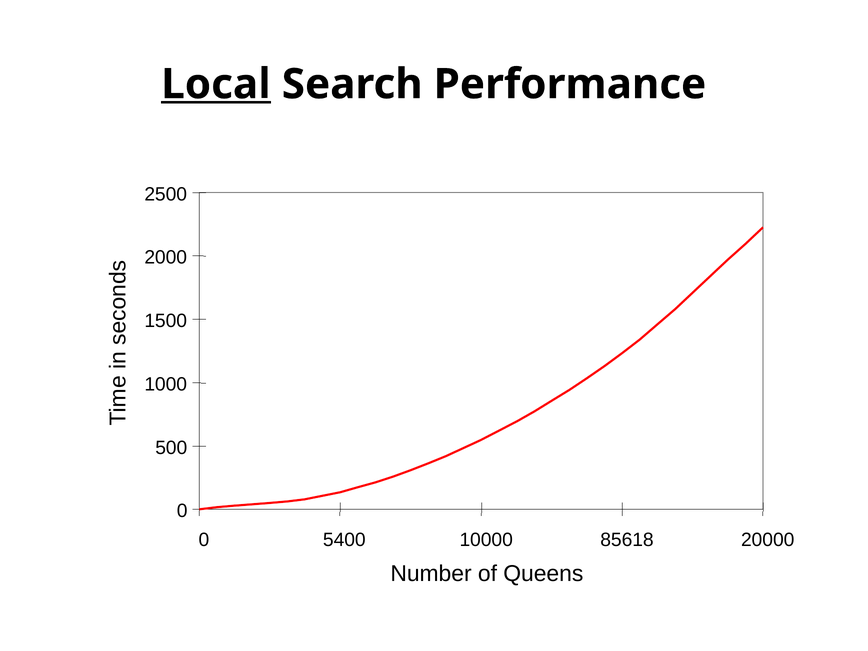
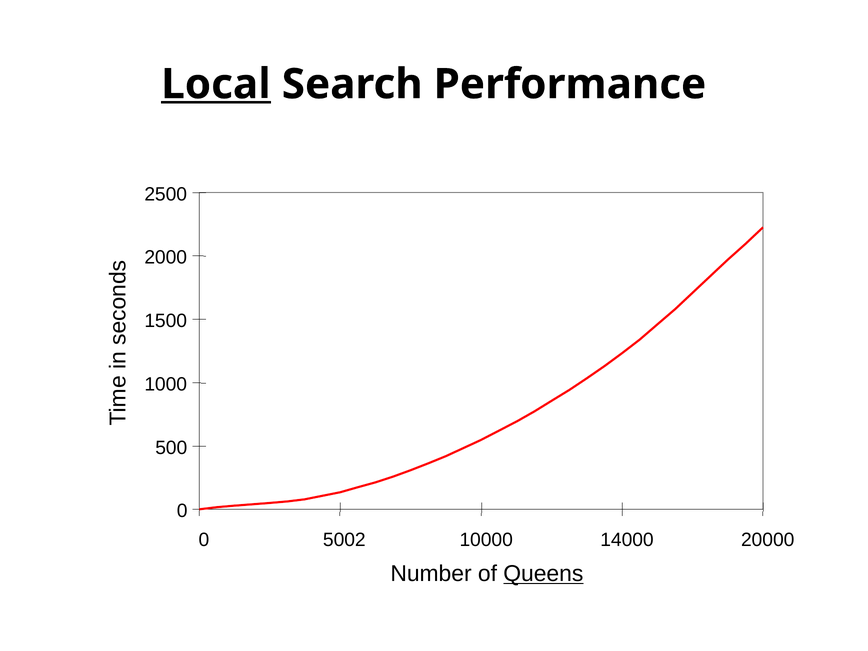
5400: 5400 -> 5002 (344, 540)
85618: 85618 -> 14000 (627, 540)
Queens underline: none -> present (543, 574)
